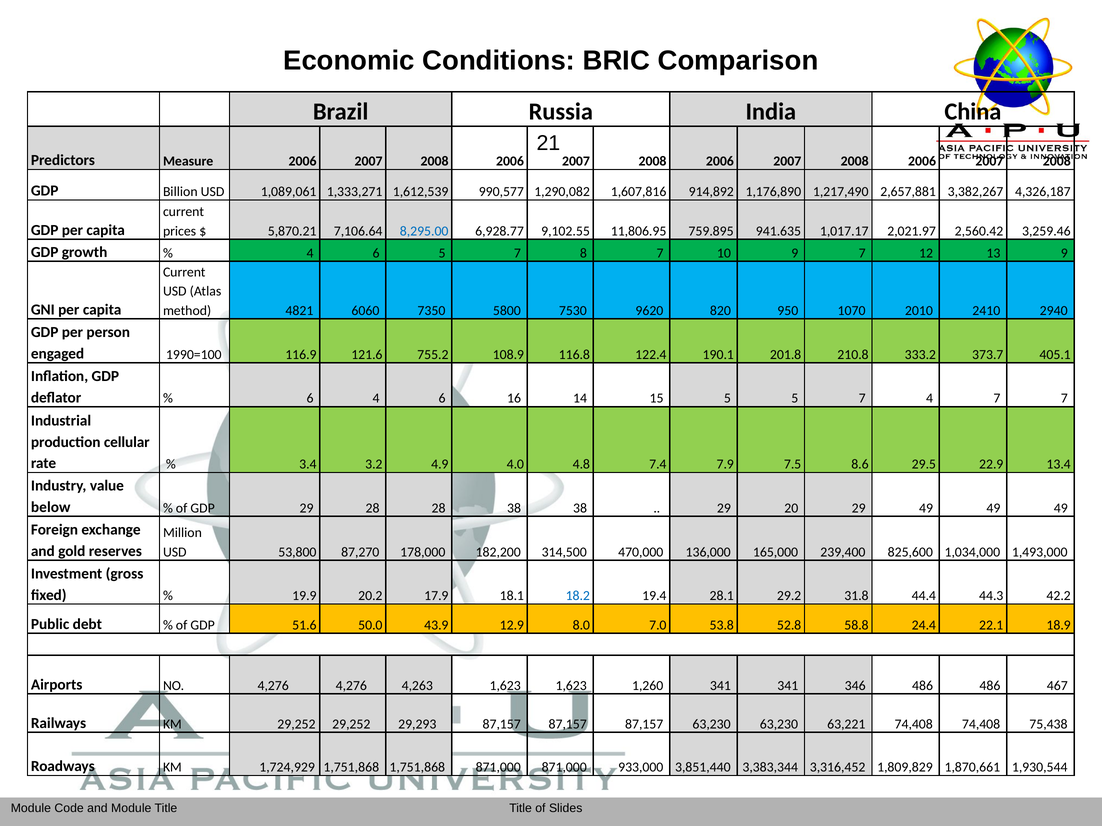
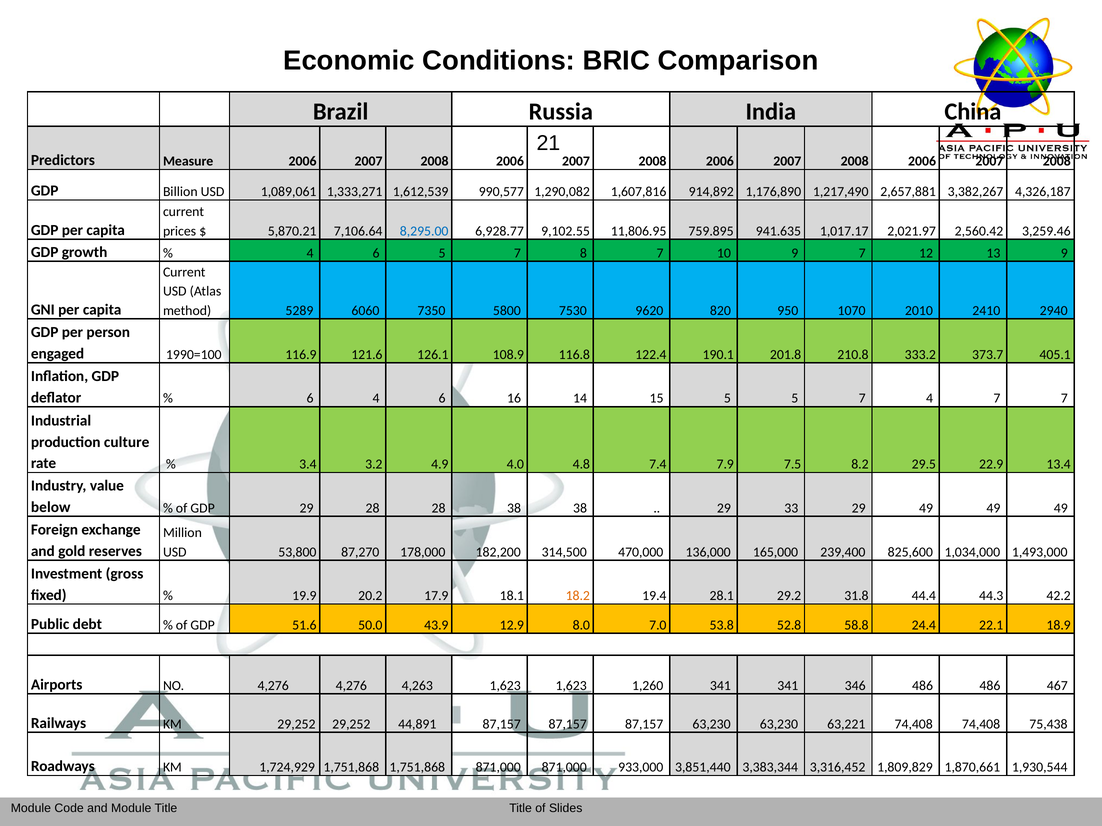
4821: 4821 -> 5289 (299, 311)
755.2: 755.2 -> 126.1 (433, 355)
cellular: cellular -> culture (127, 442)
8.6: 8.6 -> 8.2 (860, 464)
20: 20 -> 33 (791, 508)
18.2 colour: blue -> orange (578, 596)
29,293: 29,293 -> 44,891 (417, 724)
